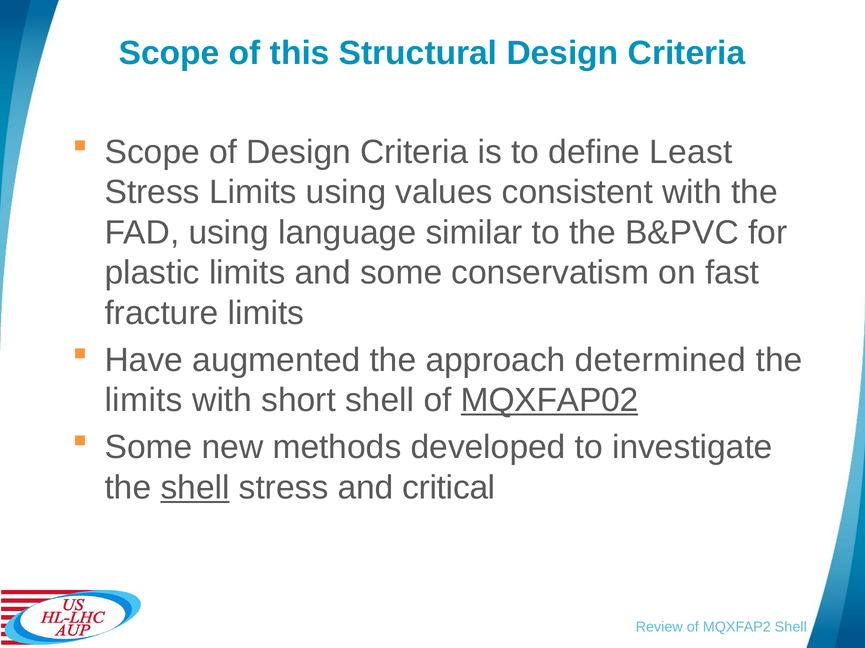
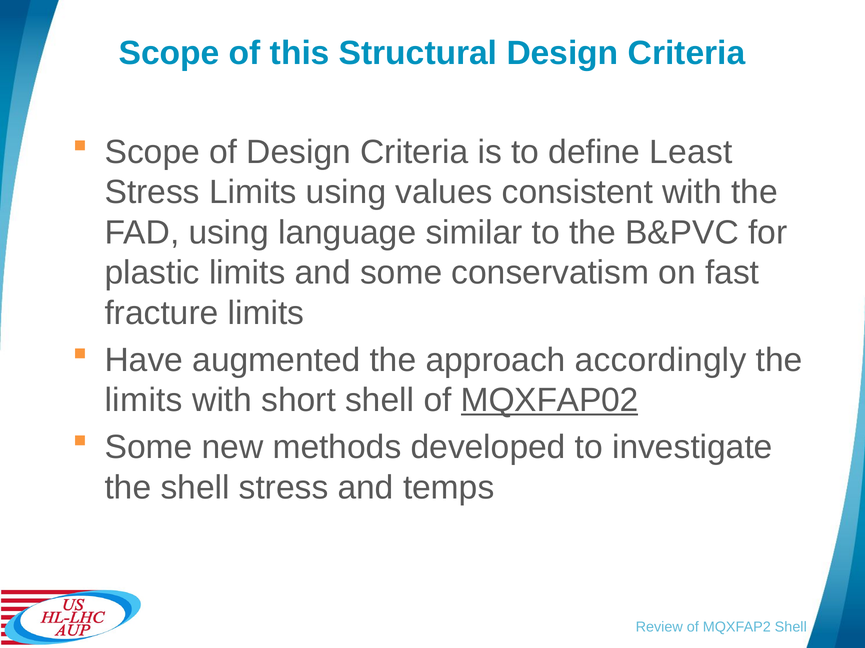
determined: determined -> accordingly (661, 360)
shell underline: present -> none (195, 488)
critical: critical -> temps (449, 488)
